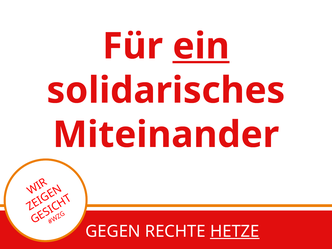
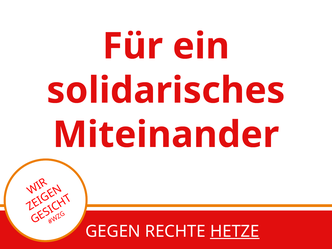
ein underline: present -> none (201, 46)
